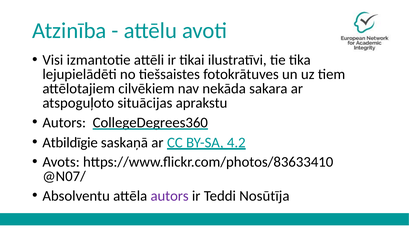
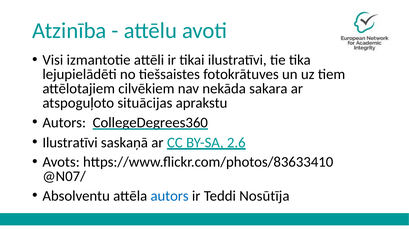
Atbildīgie: Atbildīgie -> Ilustratīvi (70, 143)
4.2: 4.2 -> 2.6 (236, 143)
autors colour: purple -> blue (170, 196)
